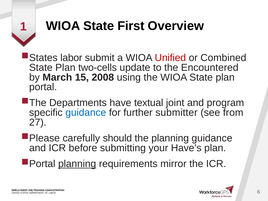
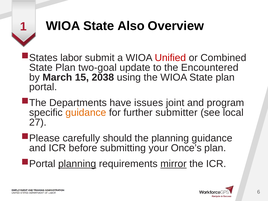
First: First -> Also (131, 26)
two-cells: two-cells -> two-goal (97, 68)
2008: 2008 -> 2038 (103, 77)
textual: textual -> issues (149, 103)
guidance colour: blue -> orange (86, 113)
from: from -> local (233, 113)
Have’s: Have’s -> Once’s (186, 148)
mirror underline: none -> present (173, 164)
